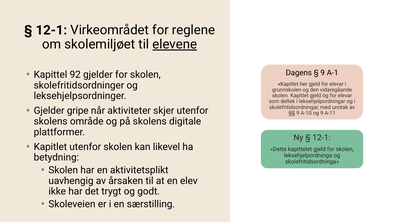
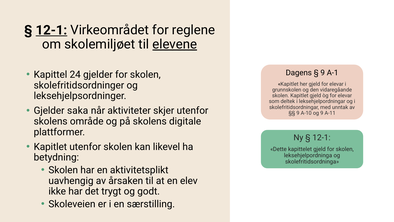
12-1 underline: none -> present (51, 30)
92: 92 -> 24 (75, 75)
gripe: gripe -> saka (78, 111)
